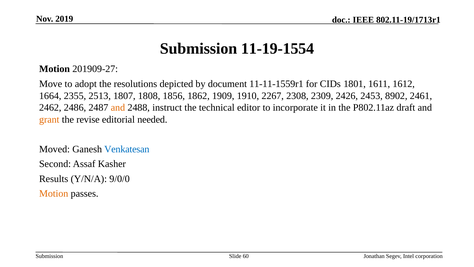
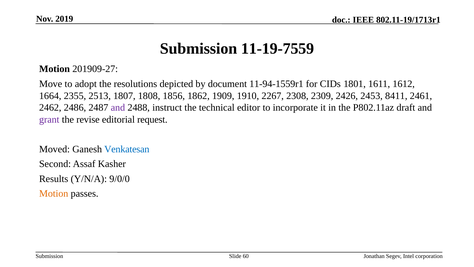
11-19-1554: 11-19-1554 -> 11-19-7559 (278, 48)
11-11-1559r1: 11-11-1559r1 -> 11-94-1559r1 (276, 84)
8902: 8902 -> 8411 (396, 96)
and colour: orange -> purple (118, 107)
grant colour: orange -> purple (49, 119)
needed: needed -> request (152, 119)
